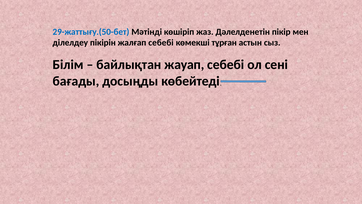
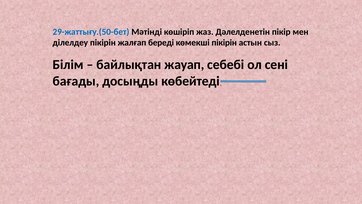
жалғап себебі: себебі -> береді (161, 43)
көмекші тұрған: тұрған -> пікірін (224, 43)
